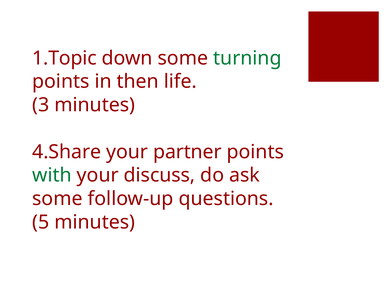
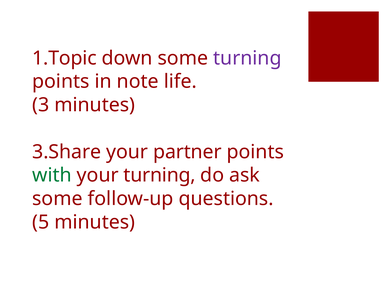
turning colour: green -> purple (247, 58)
then: then -> note (138, 82)
4.Share: 4.Share -> 3.Share (67, 152)
your discuss: discuss -> turning (160, 175)
